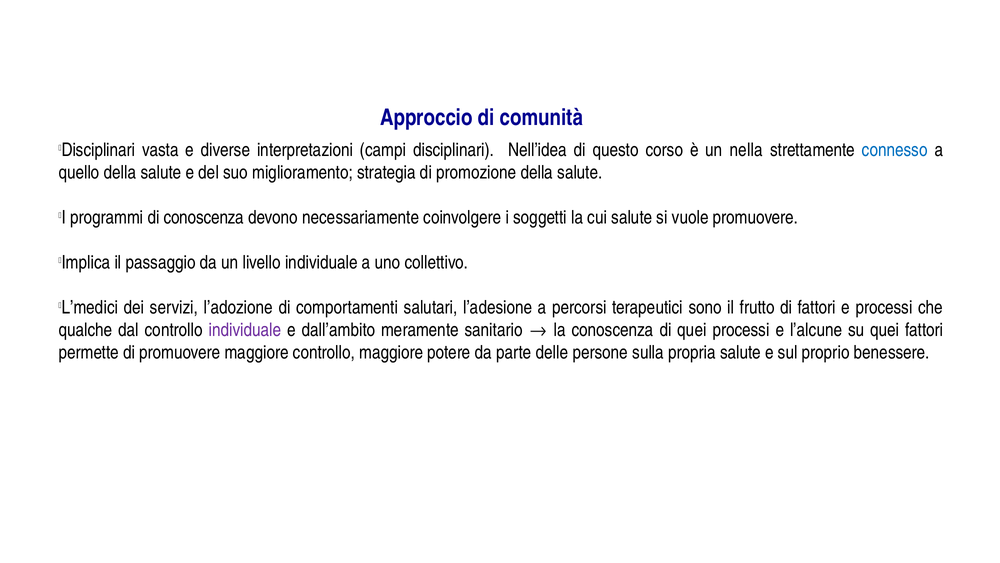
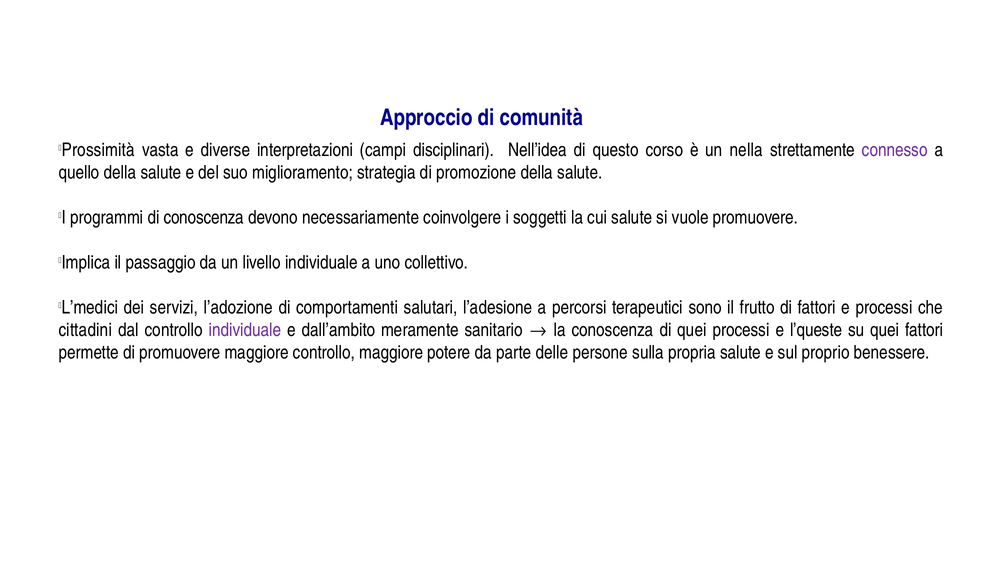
Disciplinari: Disciplinari -> Prossimità (98, 150)
connesso colour: blue -> purple (895, 150)
qualche: qualche -> cittadini (85, 330)
l’alcune: l’alcune -> l’queste (816, 330)
